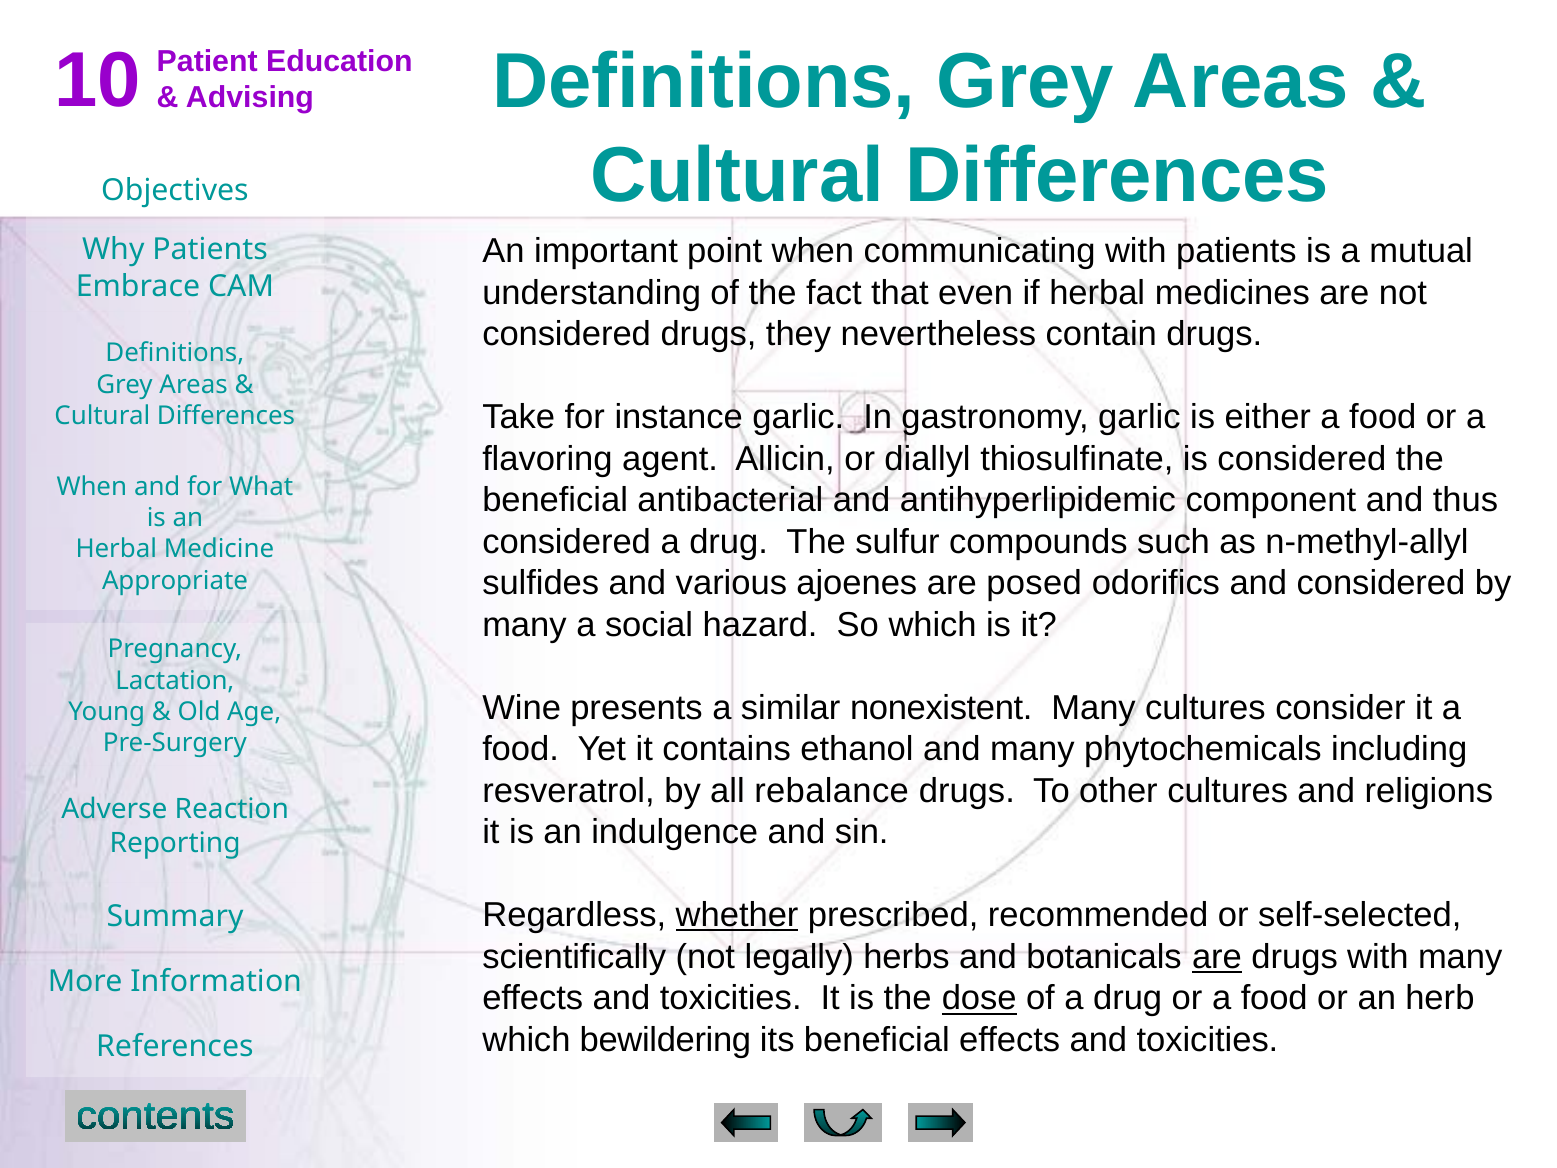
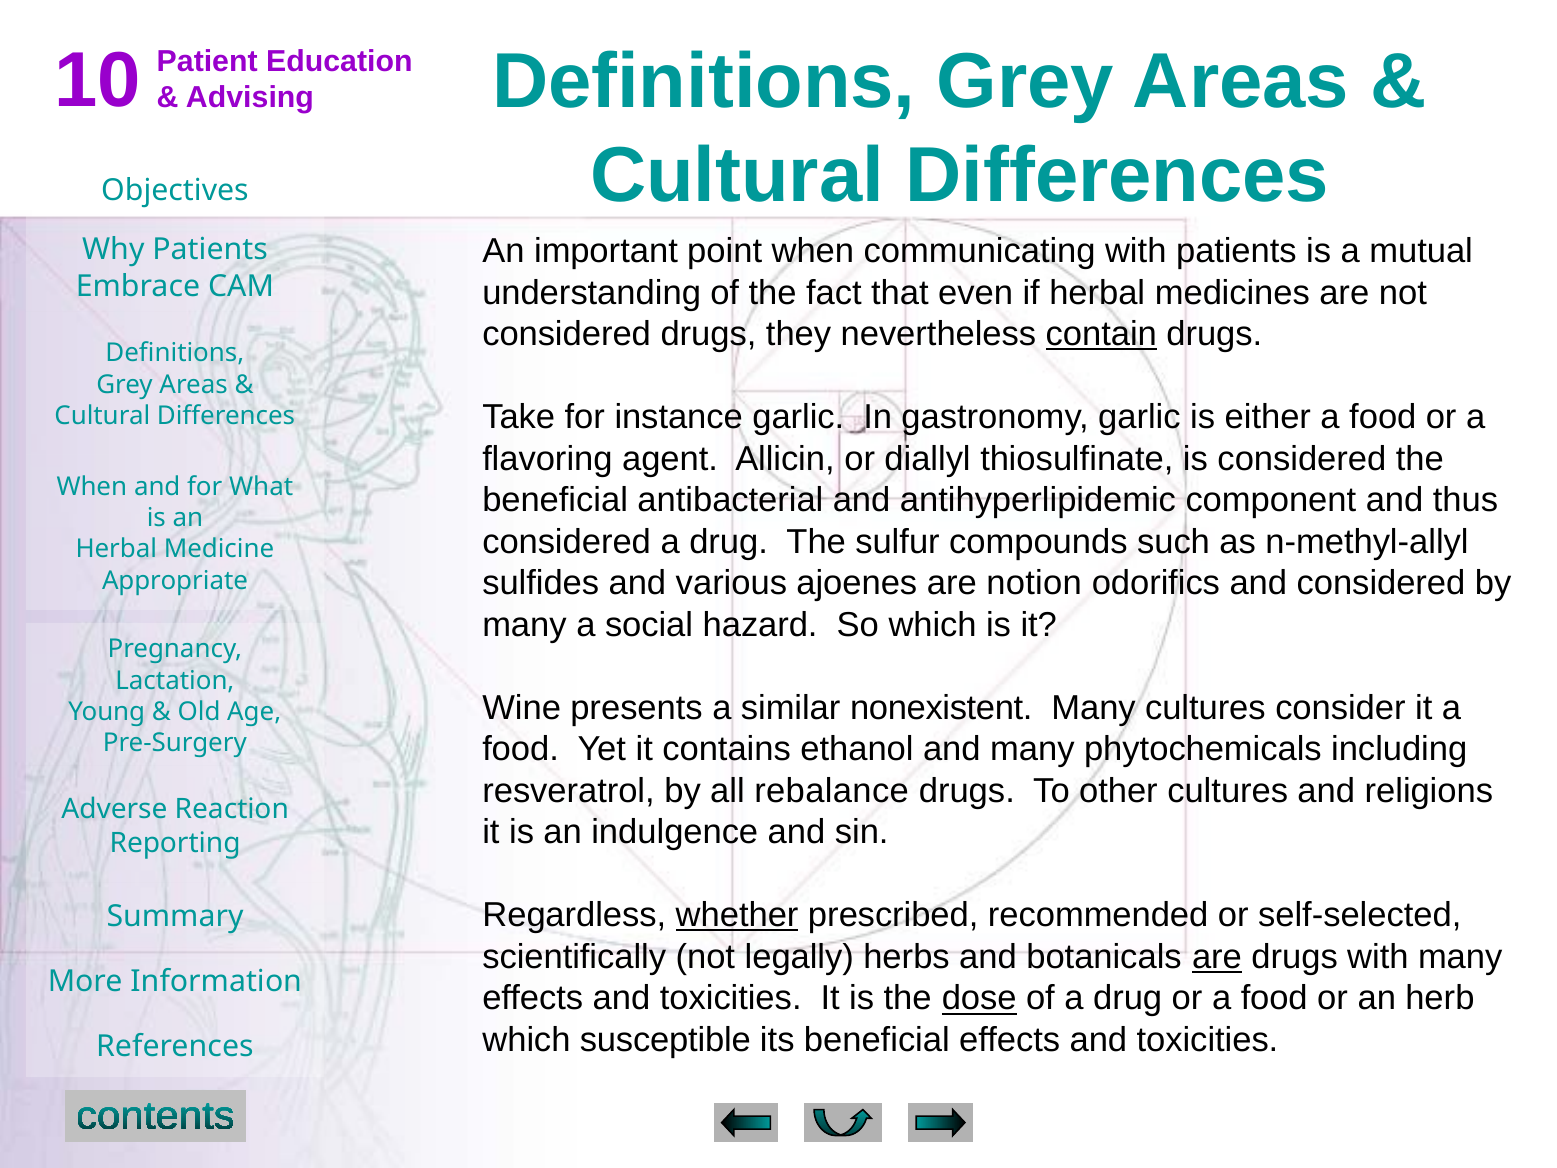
contain underline: none -> present (1101, 334)
posed: posed -> notion (1034, 583)
bewildering: bewildering -> susceptible (665, 1040)
